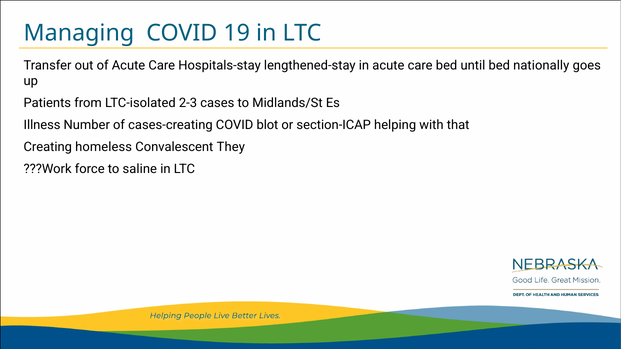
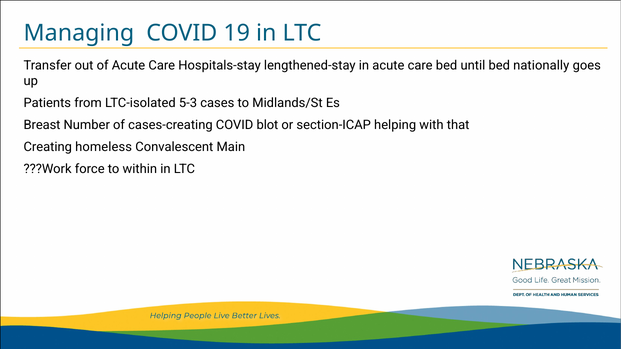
2-3: 2-3 -> 5-3 (188, 103)
Illness: Illness -> Breast (42, 125)
They: They -> Main (231, 147)
saline: saline -> within (140, 169)
